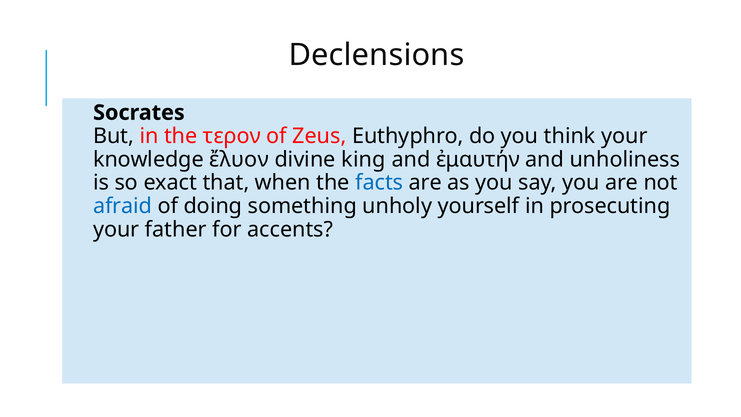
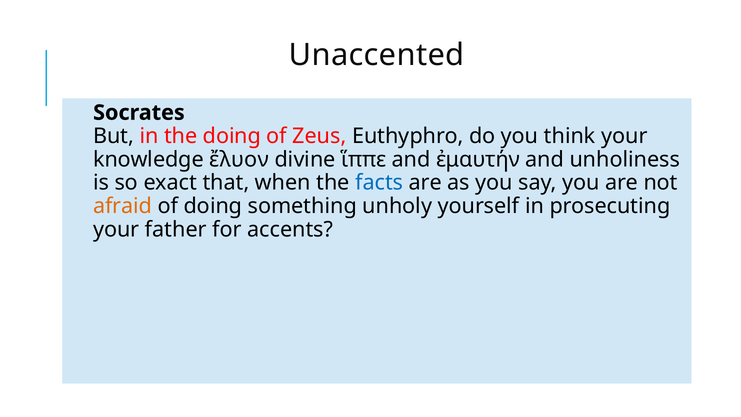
Declensions: Declensions -> Unaccented (377, 55)
the τερον: τερον -> doing (232, 136)
king: king -> ἵππε (364, 159)
afraid colour: blue -> orange (123, 206)
